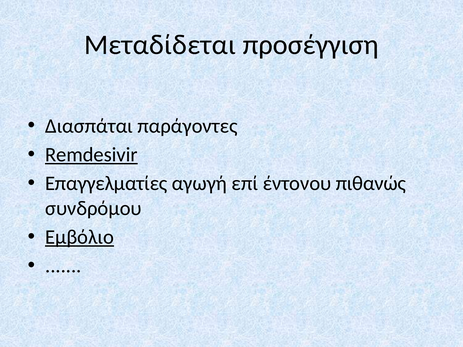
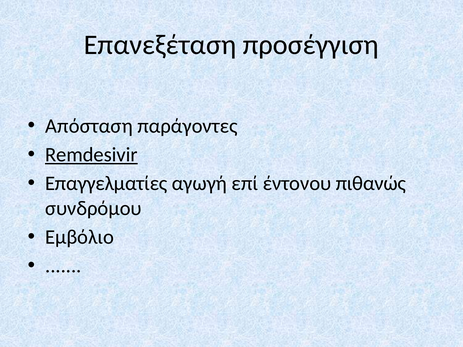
Μεταδίδεται: Μεταδίδεται -> Επανεξέταση (160, 45)
Διασπάται: Διασπάται -> Απόσταση (89, 126)
Εμβόλιο underline: present -> none (80, 237)
